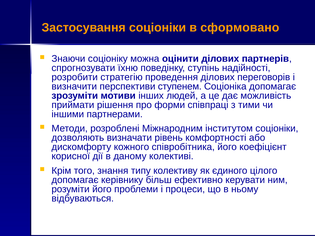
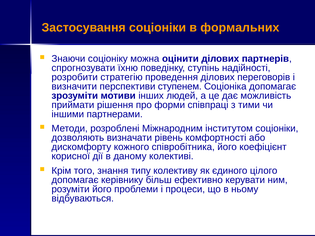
сформовано: сформовано -> формальних (240, 28)
